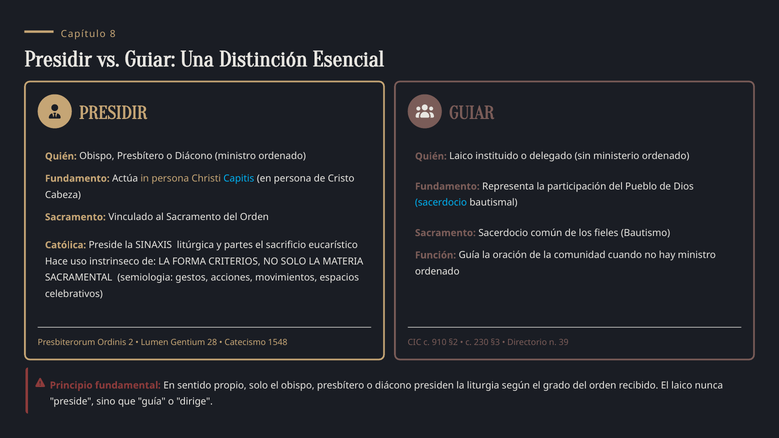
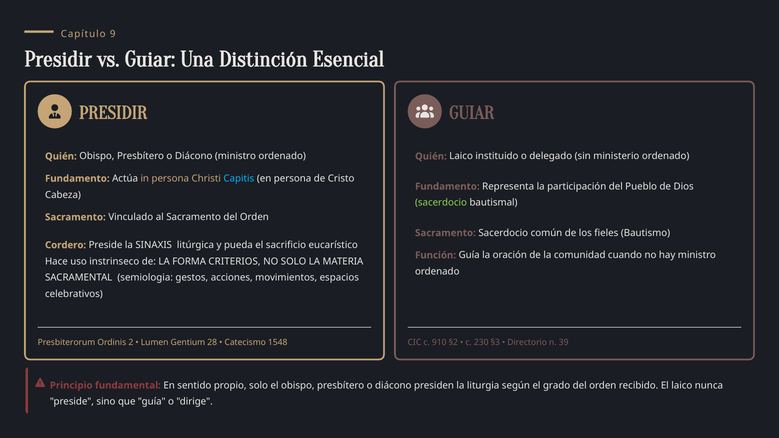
8: 8 -> 9 (113, 34)
sacerdocio colour: light blue -> light green (441, 203)
Católica: Católica -> Cordero (66, 245)
partes: partes -> pueda (238, 245)
